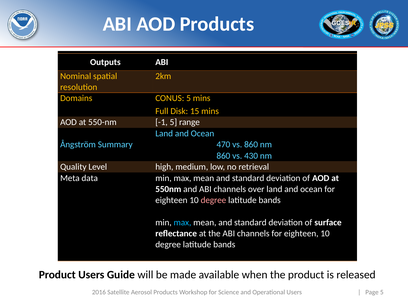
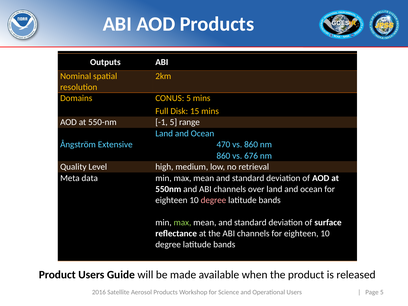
Summary: Summary -> Extensive (115, 145)
430: 430 -> 676 (251, 156)
max colour: light blue -> light green (182, 222)
